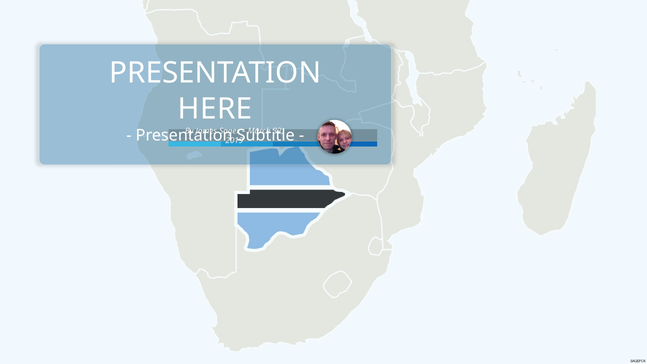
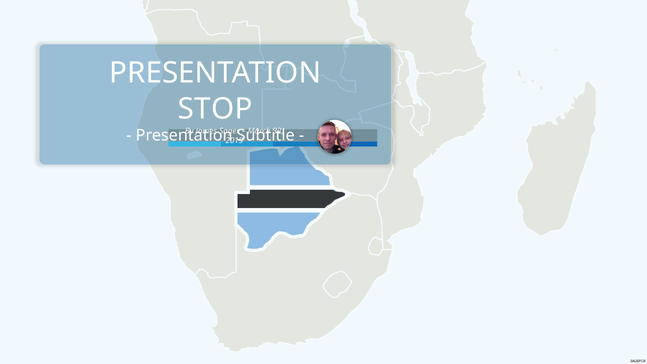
HERE: HERE -> STOP (215, 109)
